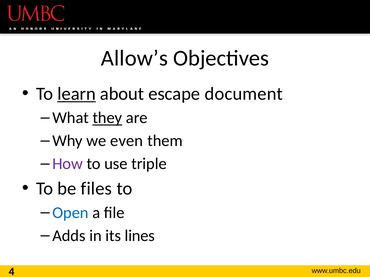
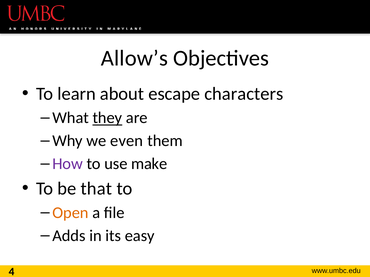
learn underline: present -> none (77, 94)
document: document -> characters (244, 94)
triple: triple -> make (149, 164)
files: files -> that (96, 189)
Open colour: blue -> orange (70, 213)
lines: lines -> easy (140, 236)
